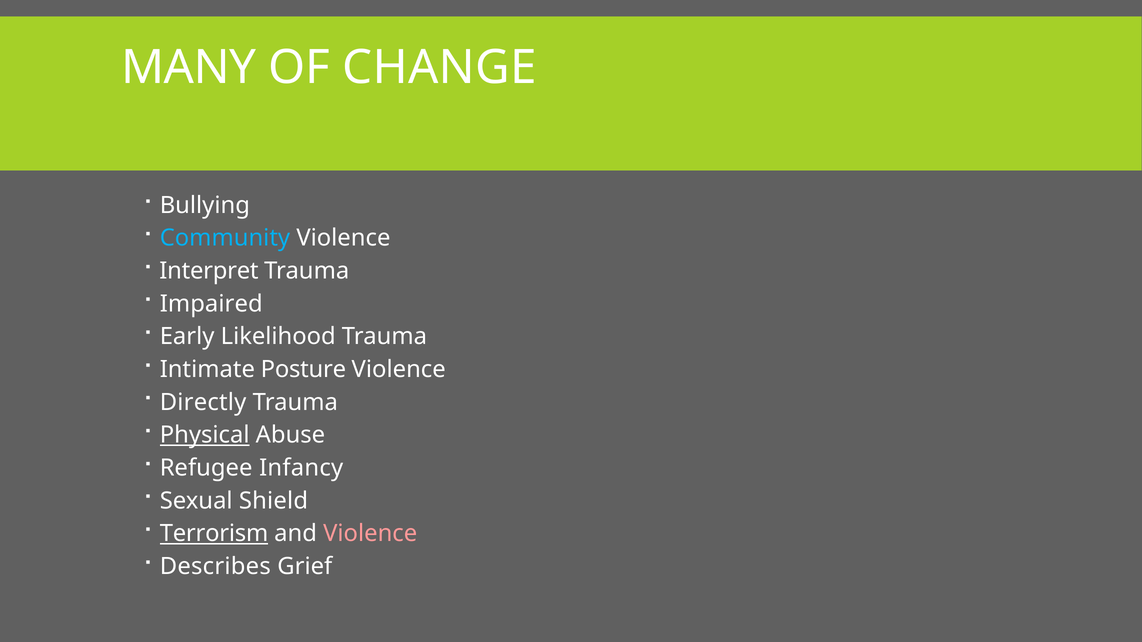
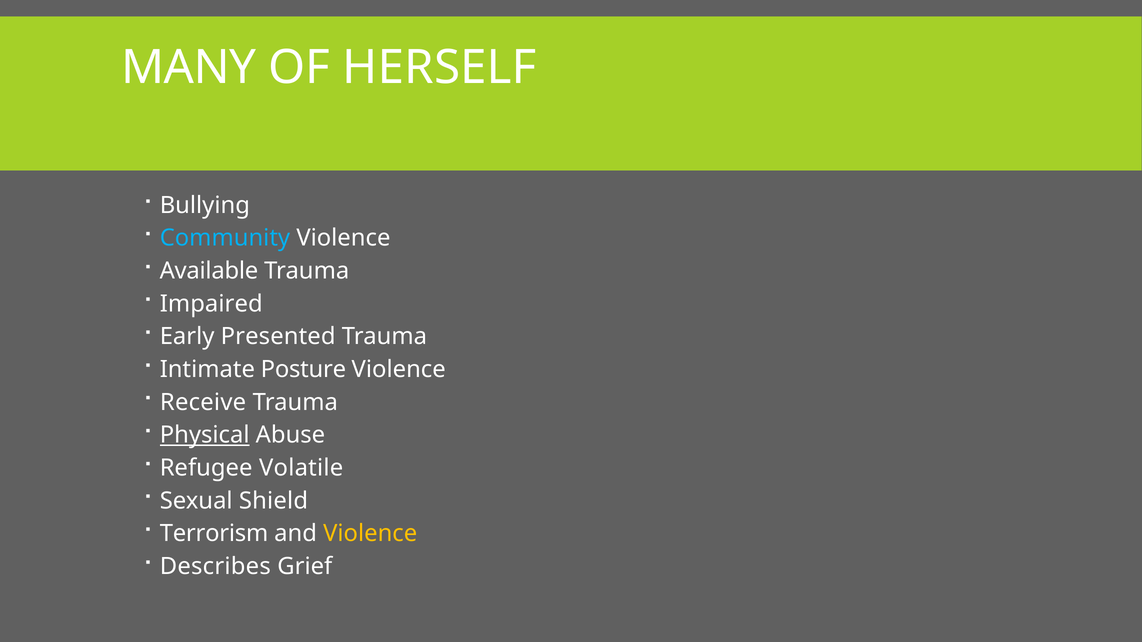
CHANGE: CHANGE -> HERSELF (439, 68)
Interpret: Interpret -> Available (209, 271)
Likelihood: Likelihood -> Presented (278, 337)
Directly: Directly -> Receive (203, 402)
Infancy: Infancy -> Volatile (301, 468)
Terrorism underline: present -> none (214, 534)
Violence colour: pink -> yellow (370, 534)
